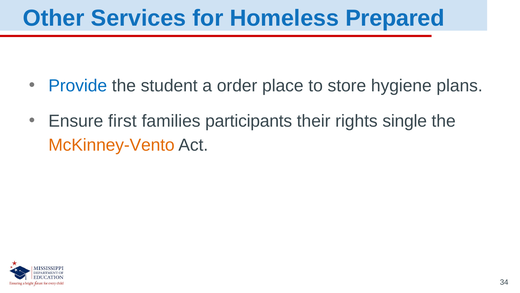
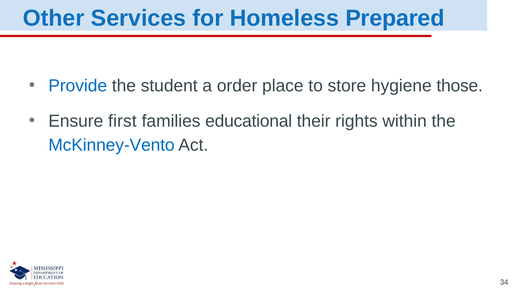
plans: plans -> those (460, 85)
participants: participants -> educational (249, 121)
single: single -> within (405, 121)
McKinney-Vento colour: orange -> blue (111, 145)
